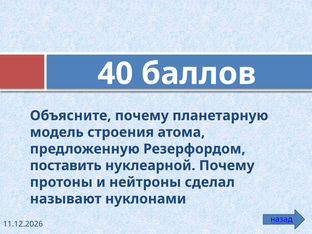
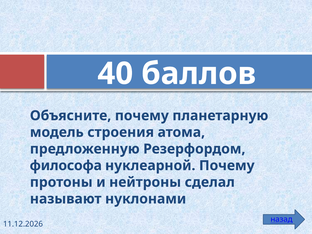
поставить: поставить -> философа (66, 166)
